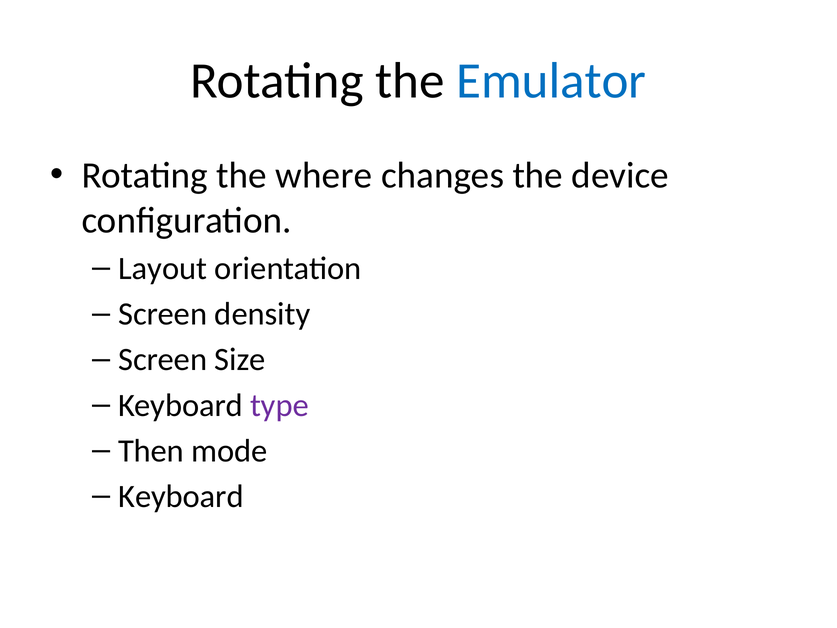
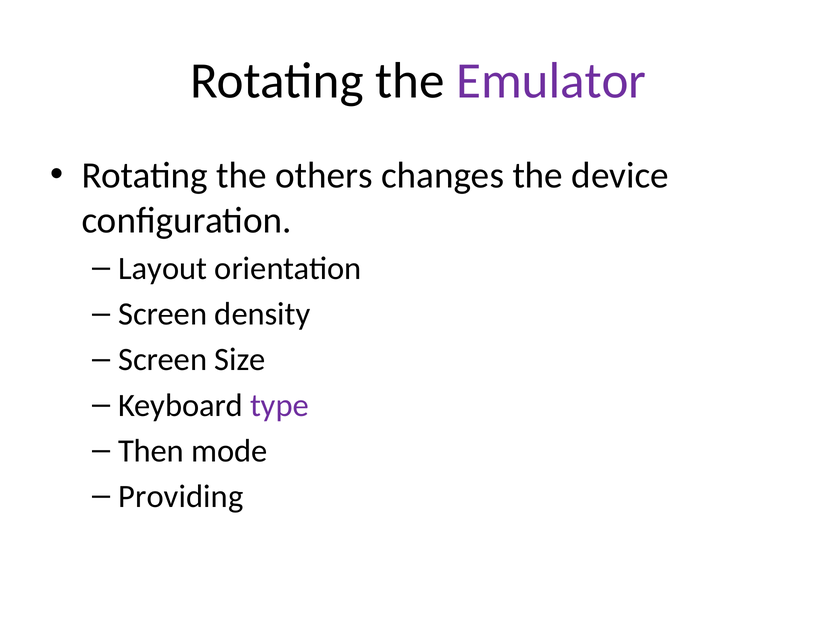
Emulator colour: blue -> purple (551, 81)
where: where -> others (324, 176)
Keyboard: Keyboard -> Providing (181, 496)
